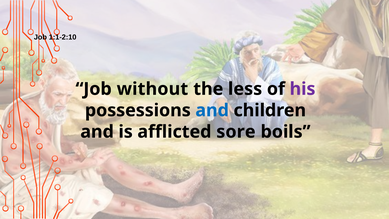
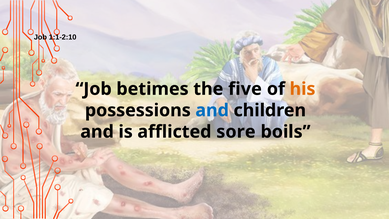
without: without -> betimes (152, 89)
less: less -> five (245, 89)
his colour: purple -> orange (302, 89)
